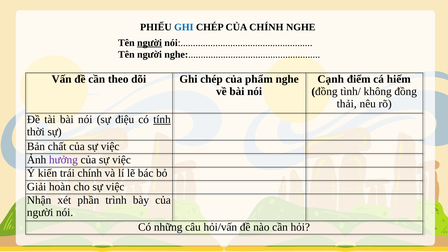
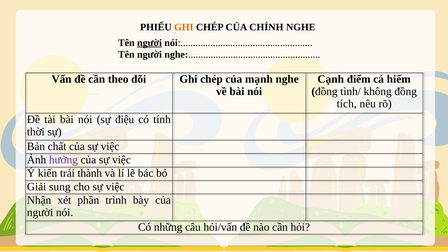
GHI colour: blue -> orange (184, 27)
phẩm: phẩm -> mạnh (259, 79)
thải: thải -> tích (347, 104)
tính underline: present -> none (162, 119)
trái chính: chính -> thành (90, 173)
hoàn: hoàn -> sung (60, 187)
